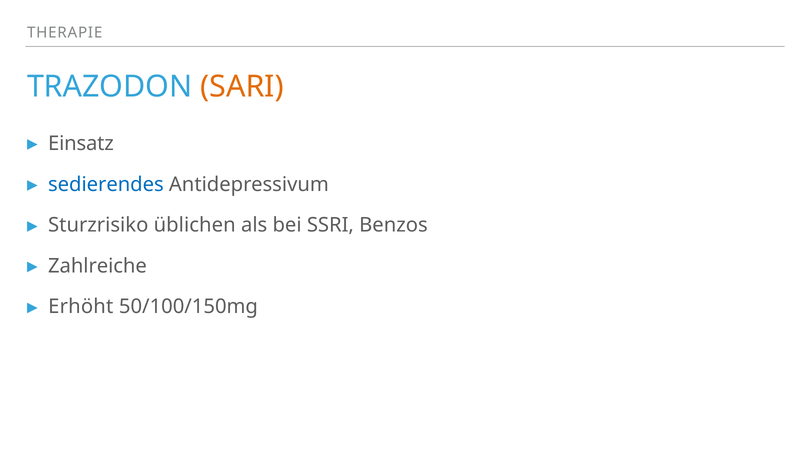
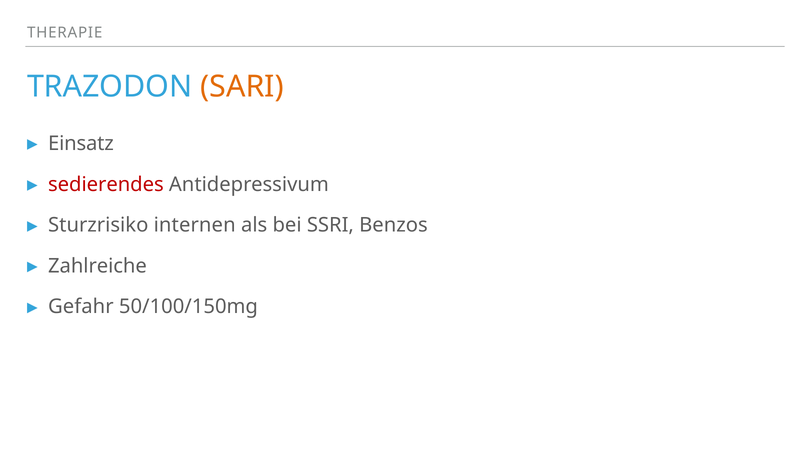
sedierendes colour: blue -> red (106, 184)
üblichen: üblichen -> internen (195, 225)
Erhöht: Erhöht -> Gefahr (81, 307)
